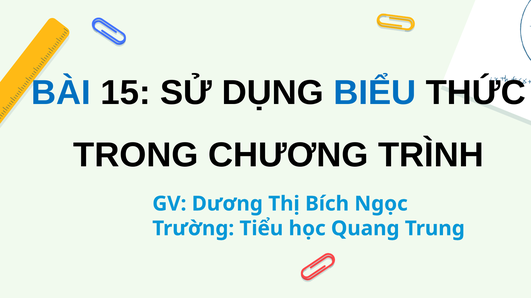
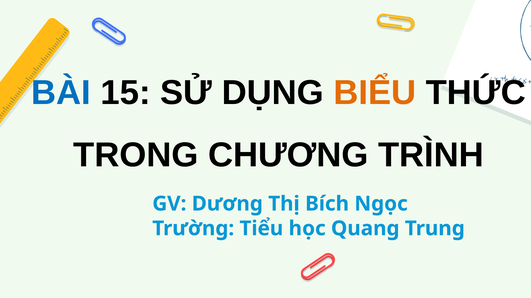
BIỂU colour: blue -> orange (375, 93)
